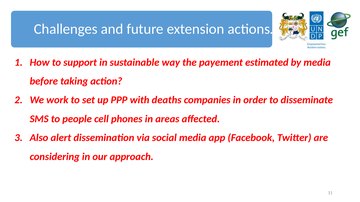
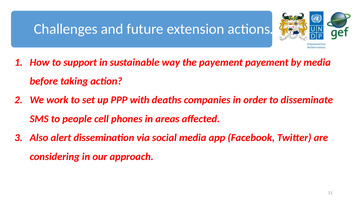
payement estimated: estimated -> payement (267, 62)
